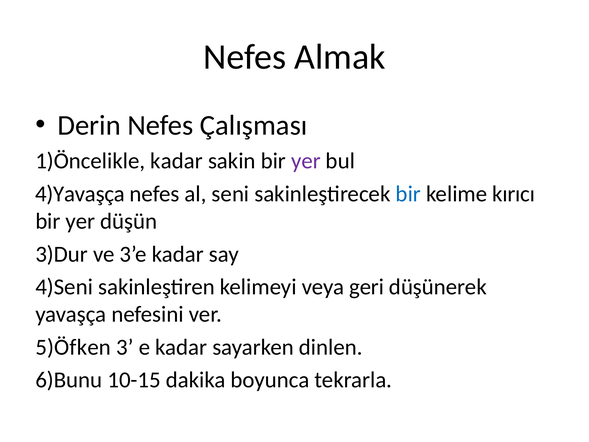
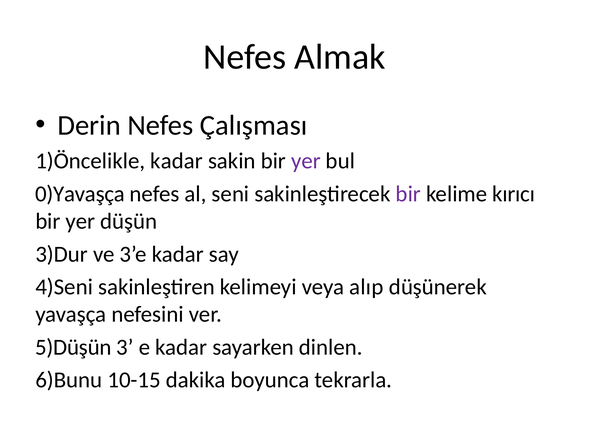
4)Yavaşça: 4)Yavaşça -> 0)Yavaşça (80, 194)
bir colour: blue -> purple (408, 194)
geri: geri -> alıp (366, 287)
5)Öfken: 5)Öfken -> 5)Düşün (73, 347)
